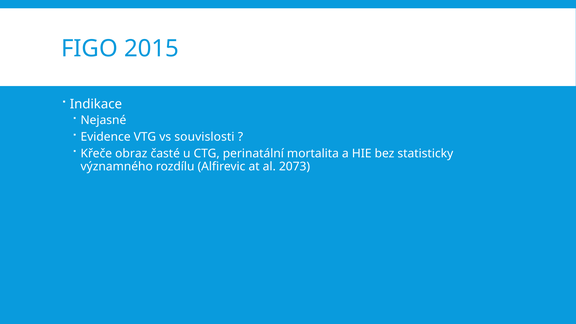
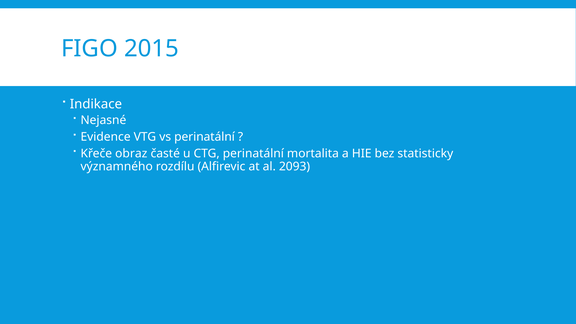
vs souvislosti: souvislosti -> perinatální (205, 137)
2073: 2073 -> 2093 (294, 166)
